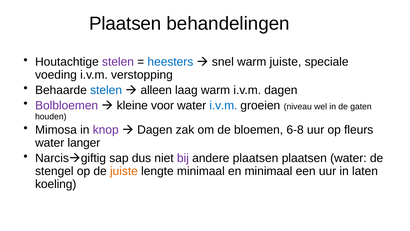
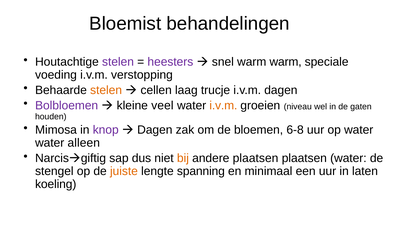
Plaatsen: Plaatsen -> Bloemist (125, 24)
heesters colour: blue -> purple (170, 62)
warm juiste: juiste -> warm (286, 62)
stelen colour: blue -> orange (106, 90)
alleen: alleen -> cellen (156, 90)
laag warm: warm -> trucje (216, 90)
voor: voor -> veel (162, 105)
i.v.m colour: blue -> orange (223, 105)
op fleurs: fleurs -> water (359, 130)
langer: langer -> alleen (84, 143)
bij colour: purple -> orange (183, 158)
lengte minimaal: minimaal -> spanning (201, 171)
